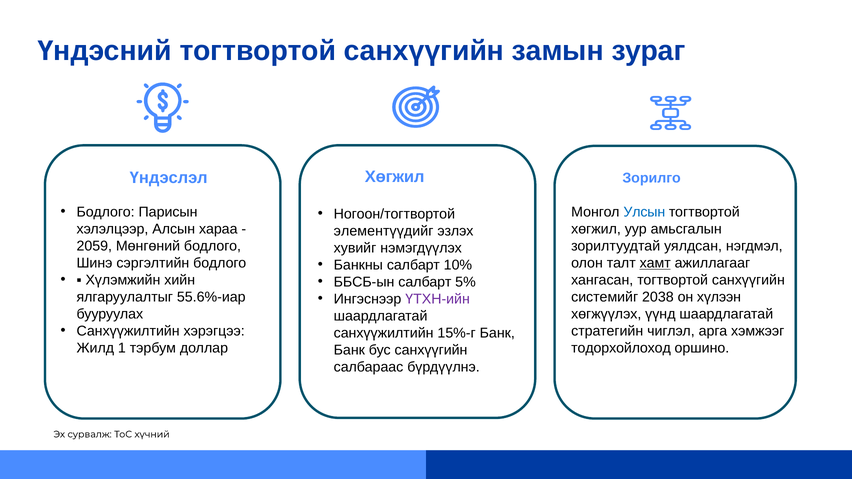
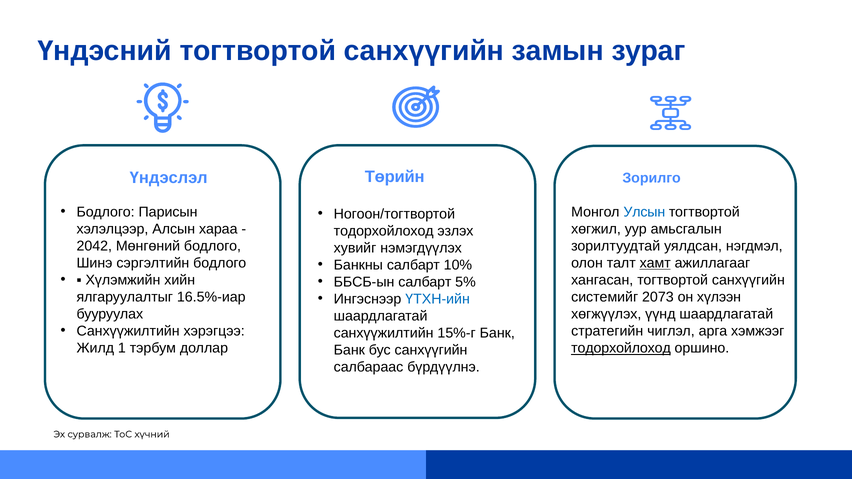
Хөгжил: Хөгжил -> Төрийн (395, 177)
элементүүдийг: элементүүдийг -> тодорхойлоход (384, 231)
2059: 2059 -> 2042 (94, 246)
55.6%-иар: 55.6%-иар -> 16.5%-иар (211, 297)
2038: 2038 -> 2073 (658, 297)
ҮТХН-ийн colour: purple -> blue (438, 299)
тодорхойлоход underline: none -> present (621, 348)
